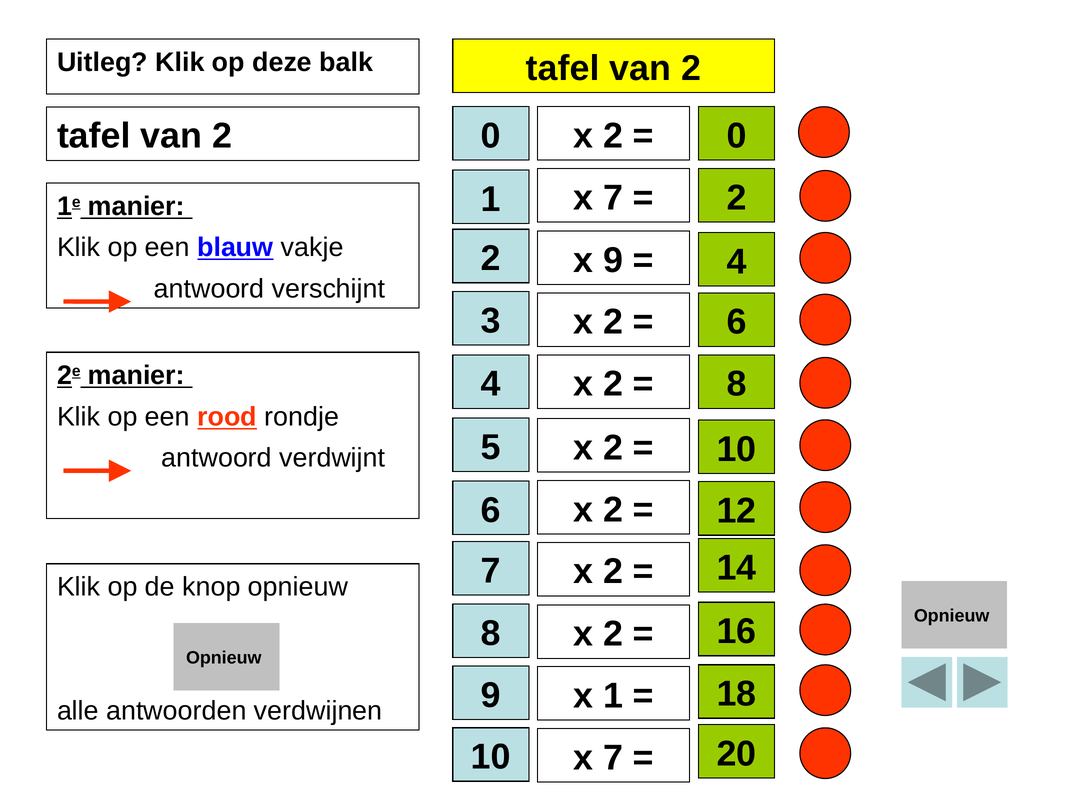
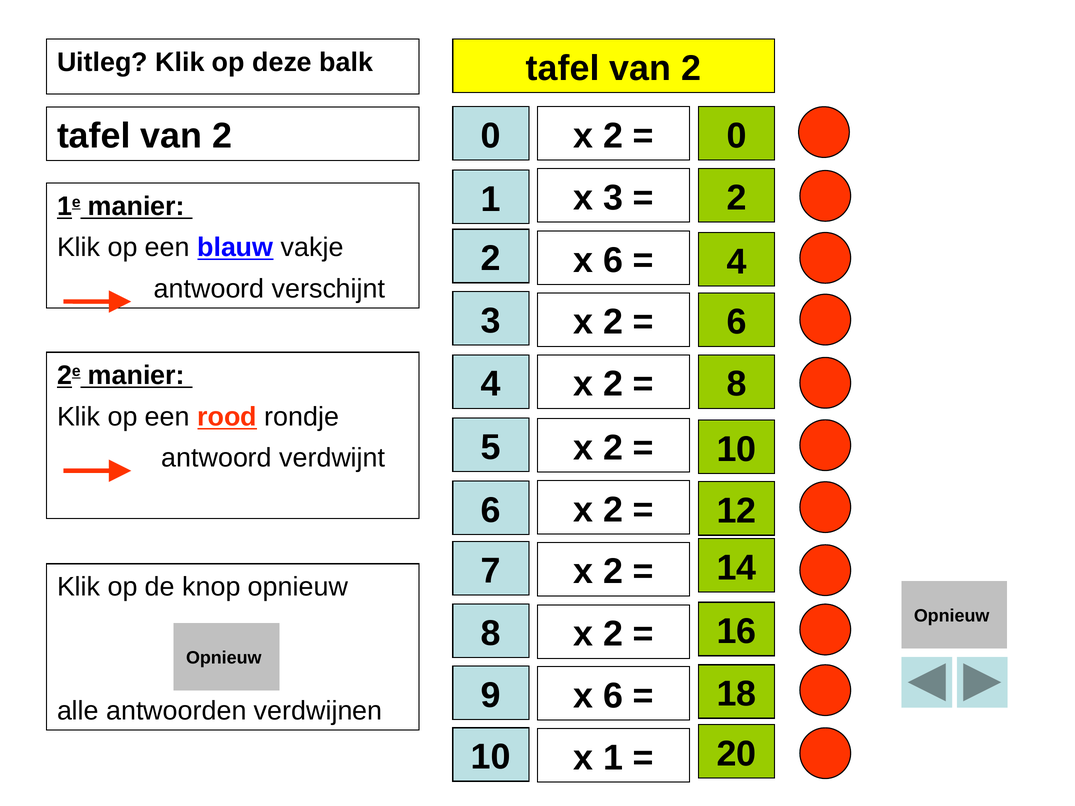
7: 7 -> 3 (613, 198)
9: 9 -> 6 (613, 261)
1: 1 -> 6 (613, 696)
7: 7 -> 1 (613, 758)
